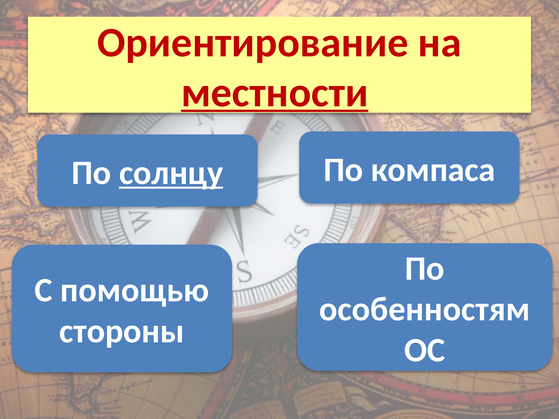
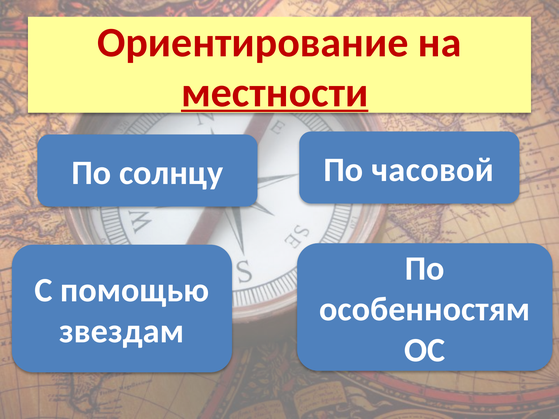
компаса: компаса -> часовой (433, 170)
солнцу underline: present -> none (171, 173)
стороны: стороны -> звездам (122, 332)
